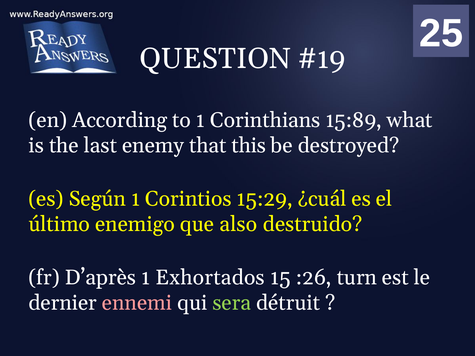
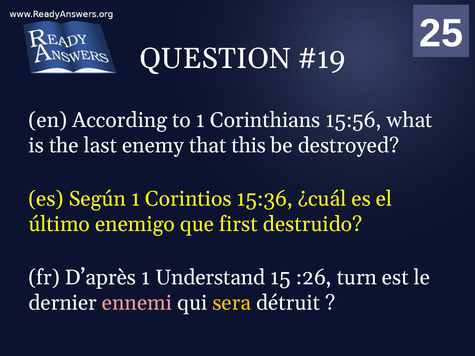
15:89: 15:89 -> 15:56 (354, 120)
15:29: 15:29 -> 15:36 (265, 199)
also: also -> first (238, 224)
Exhortados: Exhortados -> Understand (210, 278)
sera colour: light green -> yellow (232, 303)
